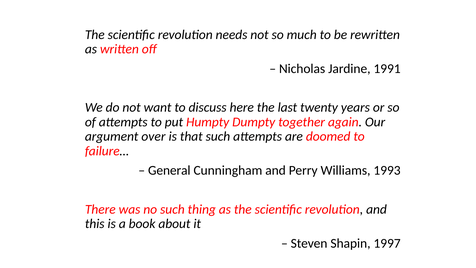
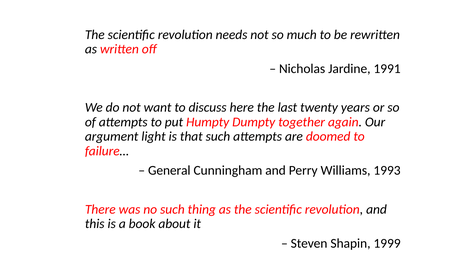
over: over -> light (154, 136)
1997: 1997 -> 1999 (387, 243)
